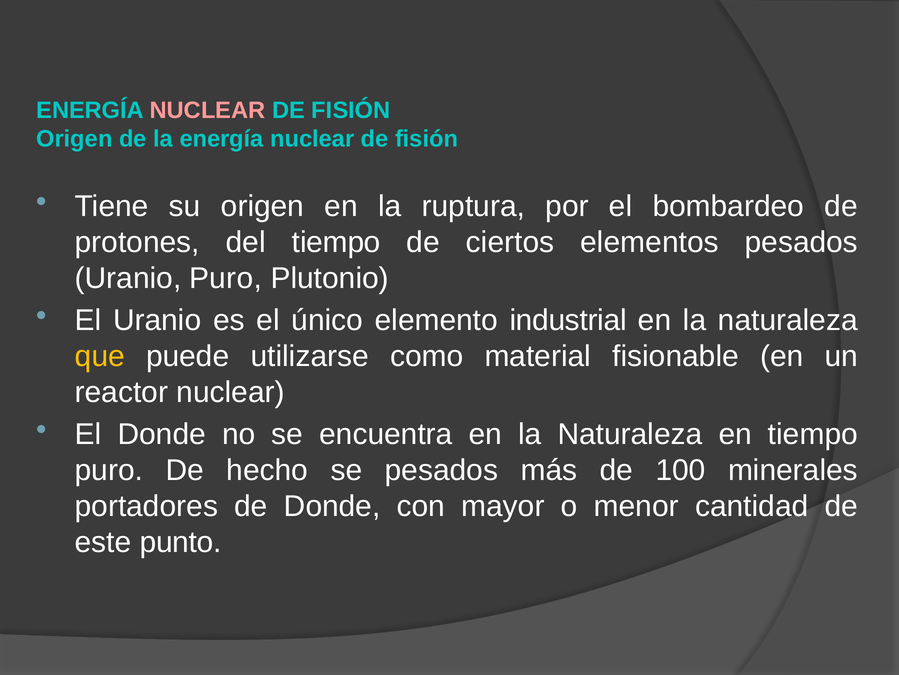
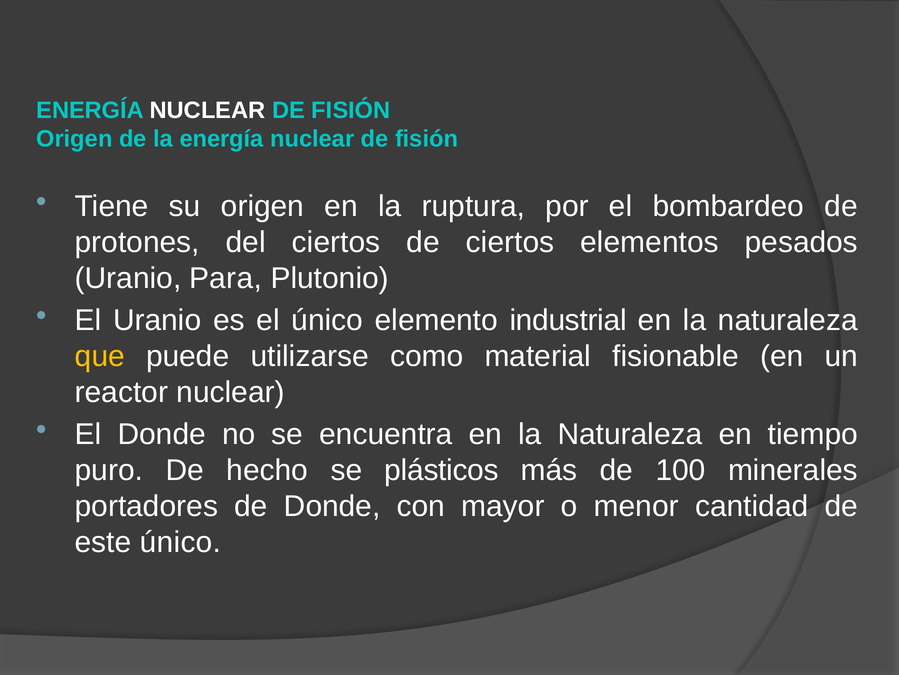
NUCLEAR colour: pink -> white (208, 110)
del tiempo: tiempo -> ciertos (336, 242)
Uranio Puro: Puro -> Para (226, 278)
se pesados: pesados -> plásticos (442, 470)
este punto: punto -> único (180, 542)
